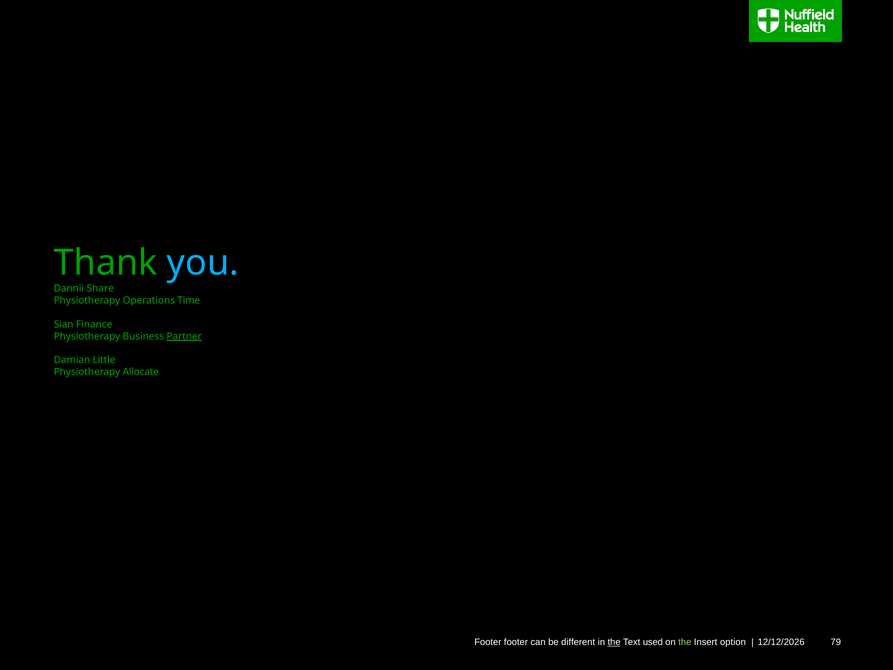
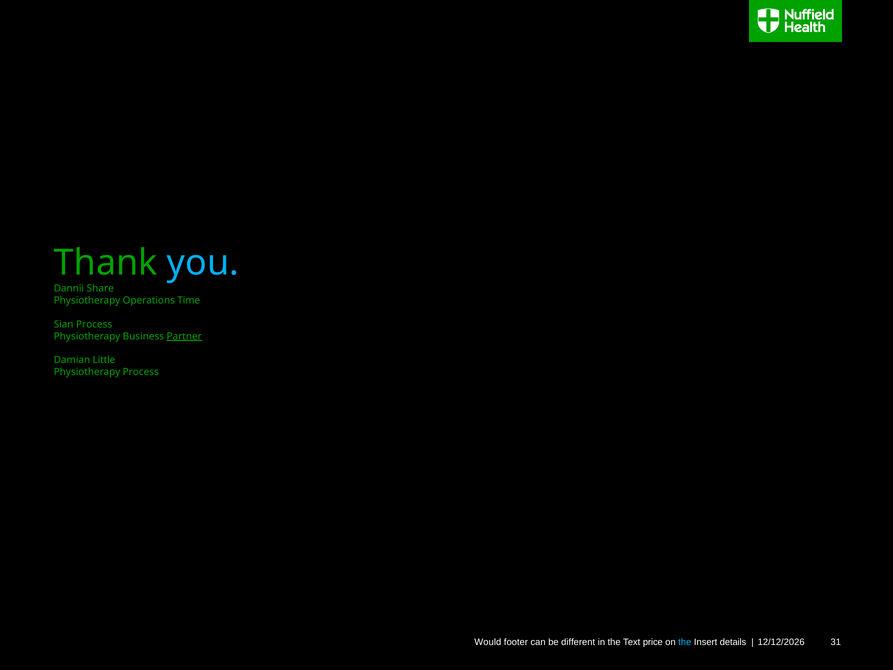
Sian Finance: Finance -> Process (94, 324)
Physiotherapy Allocate: Allocate -> Process (141, 372)
Footer: Footer -> Would (488, 642)
the underline: present -> none (614, 642)
used: used -> price (653, 642)
the colour: light green -> light blue (685, 642)
option: option -> details (733, 642)
79: 79 -> 31 (836, 642)
